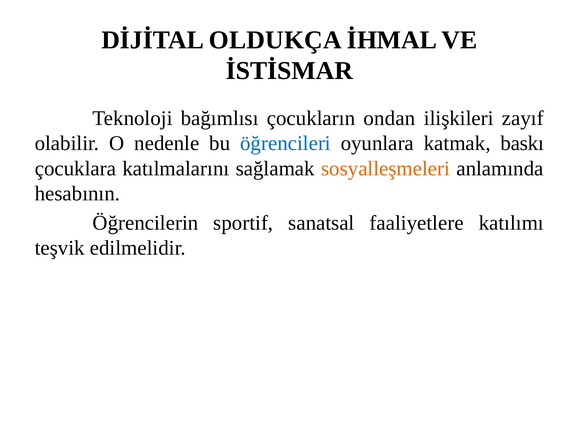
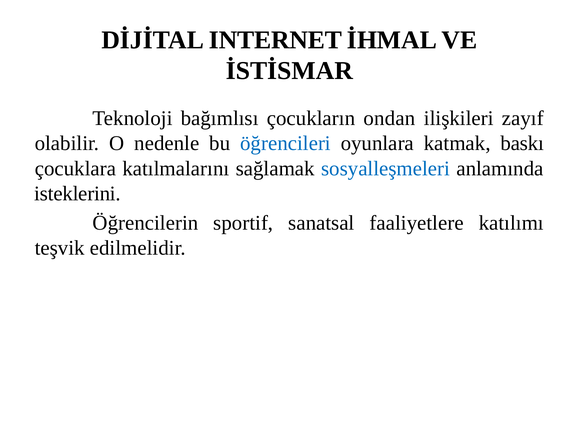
OLDUKÇA: OLDUKÇA -> INTERNET (275, 40)
sosyalleşmeleri colour: orange -> blue (386, 169)
hesabının: hesabının -> isteklerini (78, 194)
